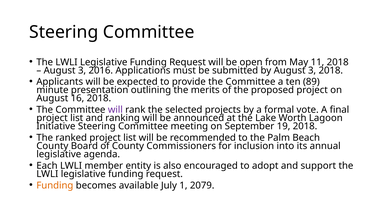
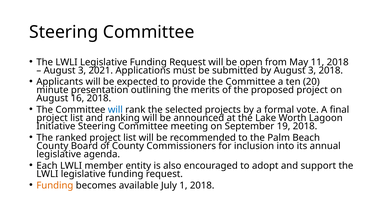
2016: 2016 -> 2021 (101, 71)
89: 89 -> 20 (311, 82)
will colour: purple -> blue (115, 110)
1 2079: 2079 -> 2018 (202, 186)
